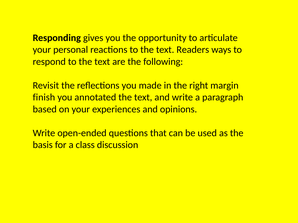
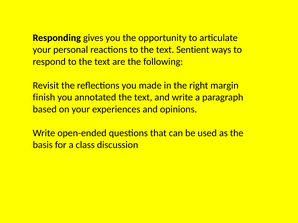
Readers: Readers -> Sentient (193, 50)
